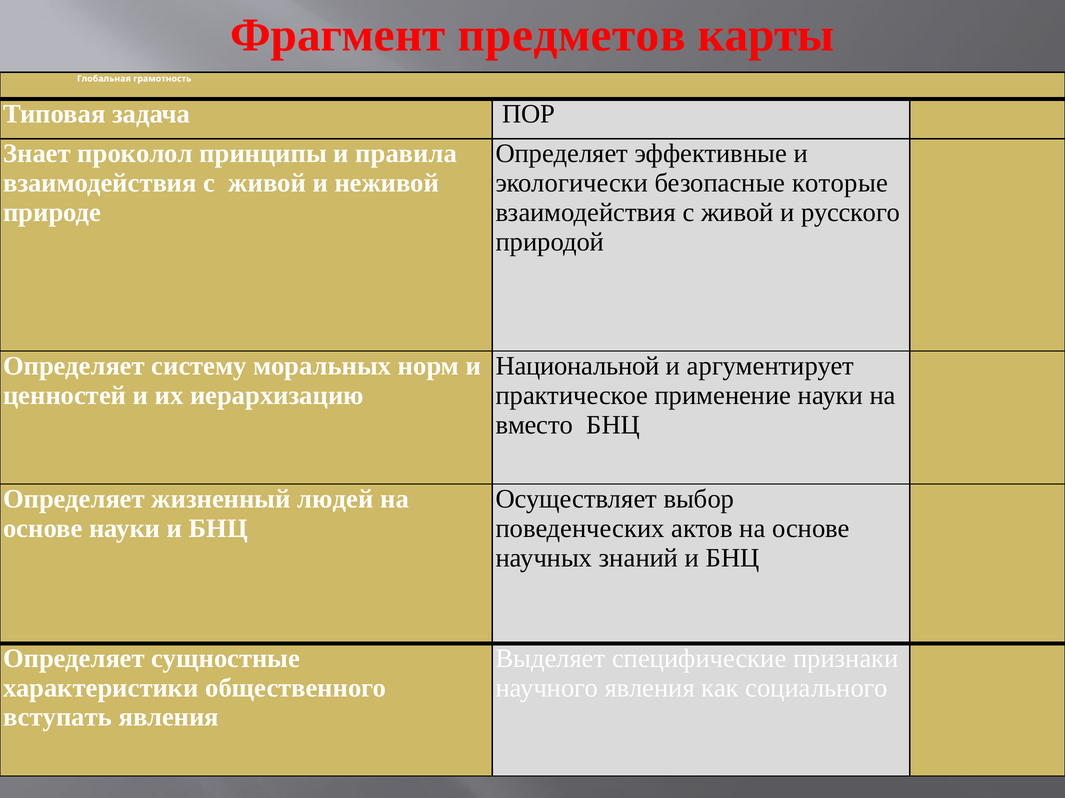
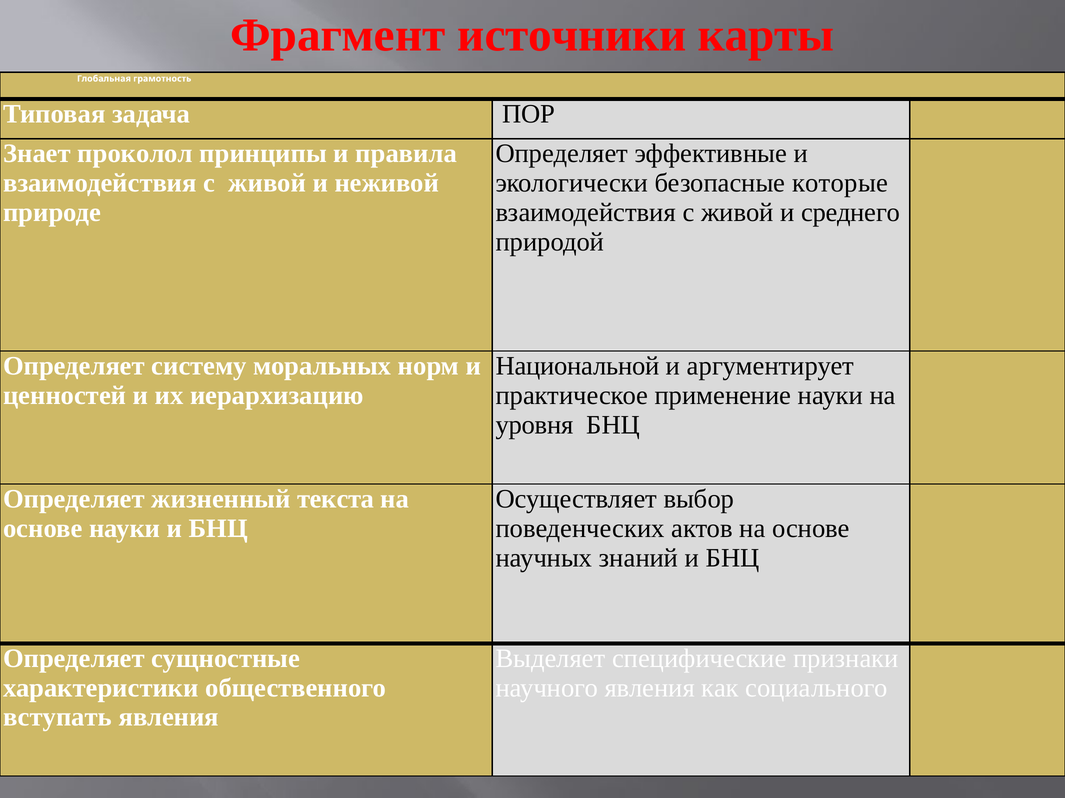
предметов: предметов -> источники (572, 35)
русского: русского -> среднего (851, 213)
вместо: вместо -> уровня (534, 425)
людей: людей -> текста (336, 499)
